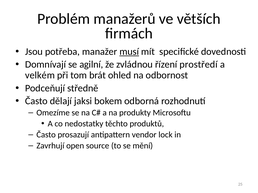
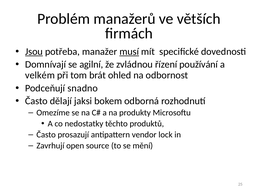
Jsou underline: none -> present (34, 52)
prostředí: prostředí -> používání (199, 65)
středně: středně -> snadno (83, 88)
